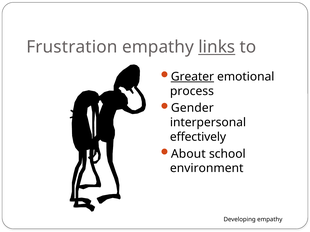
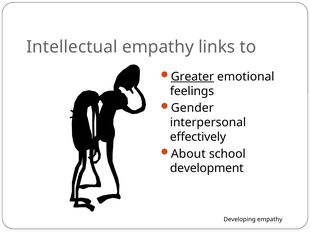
Frustration: Frustration -> Intellectual (72, 47)
links underline: present -> none (217, 47)
process: process -> feelings (192, 91)
environment: environment -> development (207, 169)
